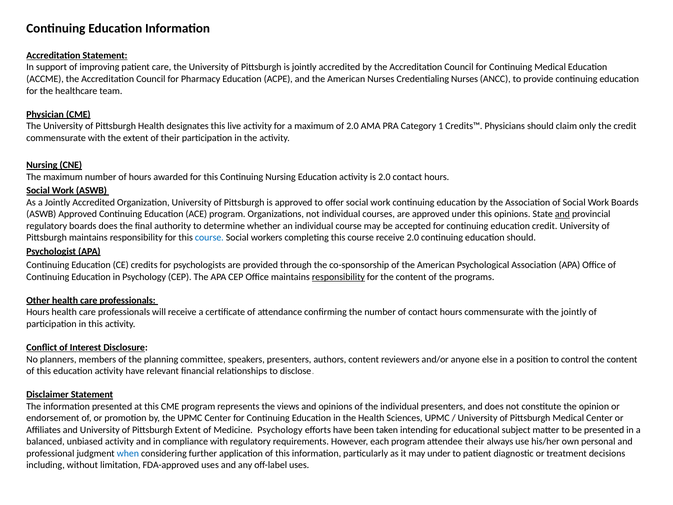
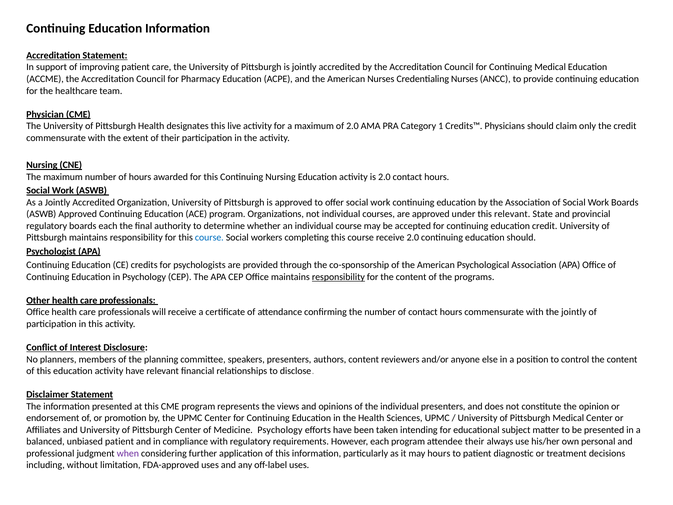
this opinions: opinions -> relevant (512, 214)
and underline: present -> none (562, 214)
boards does: does -> each (108, 226)
Hours: Hours -> Office (38, 312)
Pittsburgh Extent: Extent -> Center (188, 430)
unbiased activity: activity -> patient (119, 441)
when colour: blue -> purple (128, 453)
may under: under -> hours (439, 453)
